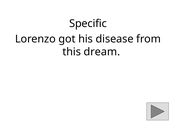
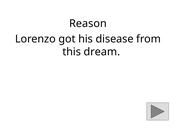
Specific: Specific -> Reason (88, 23)
